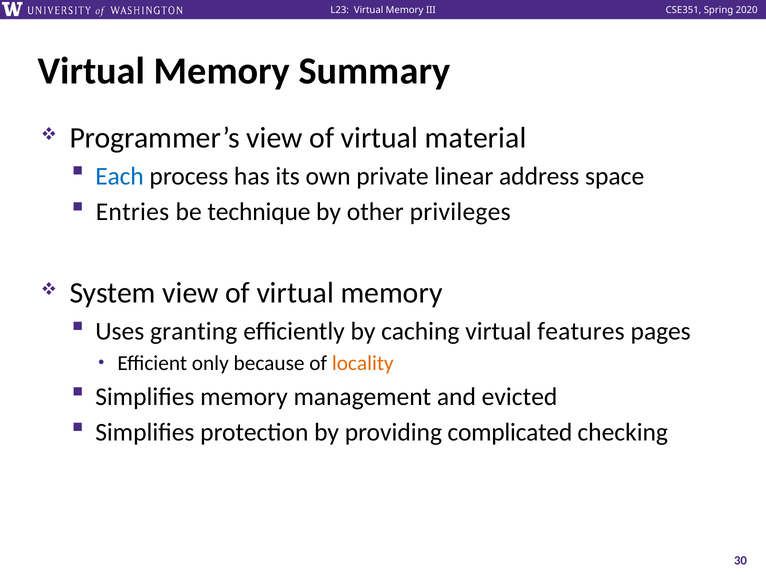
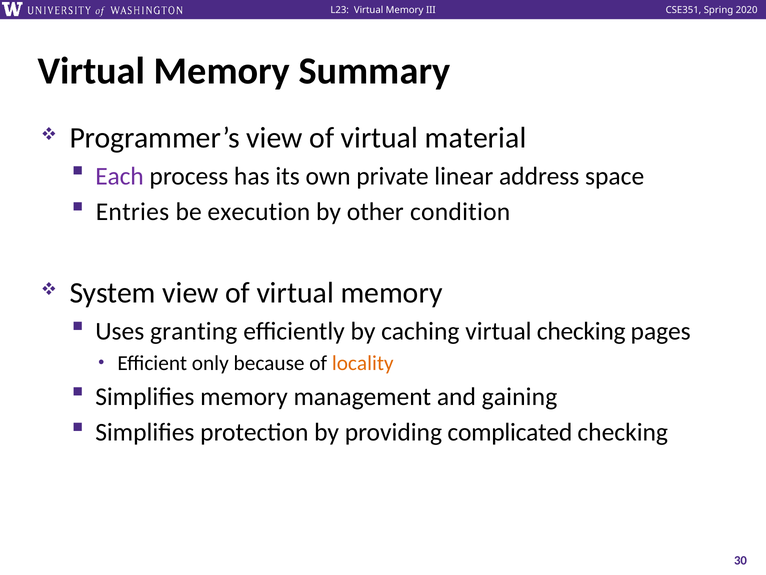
Each colour: blue -> purple (120, 176)
technique: technique -> execution (259, 212)
privileges: privileges -> condition (460, 212)
virtual features: features -> checking (581, 331)
evicted: evicted -> gaining (519, 396)
